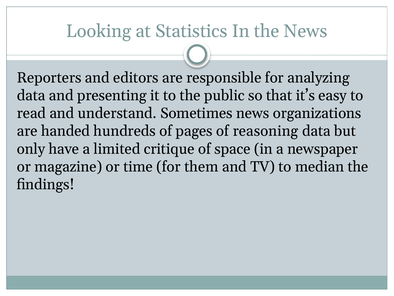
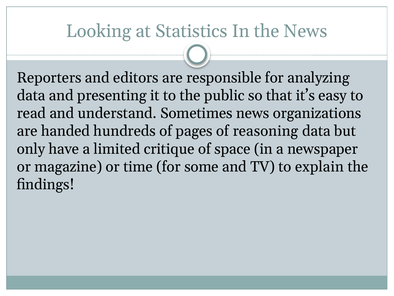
them: them -> some (201, 166)
median: median -> explain (319, 166)
